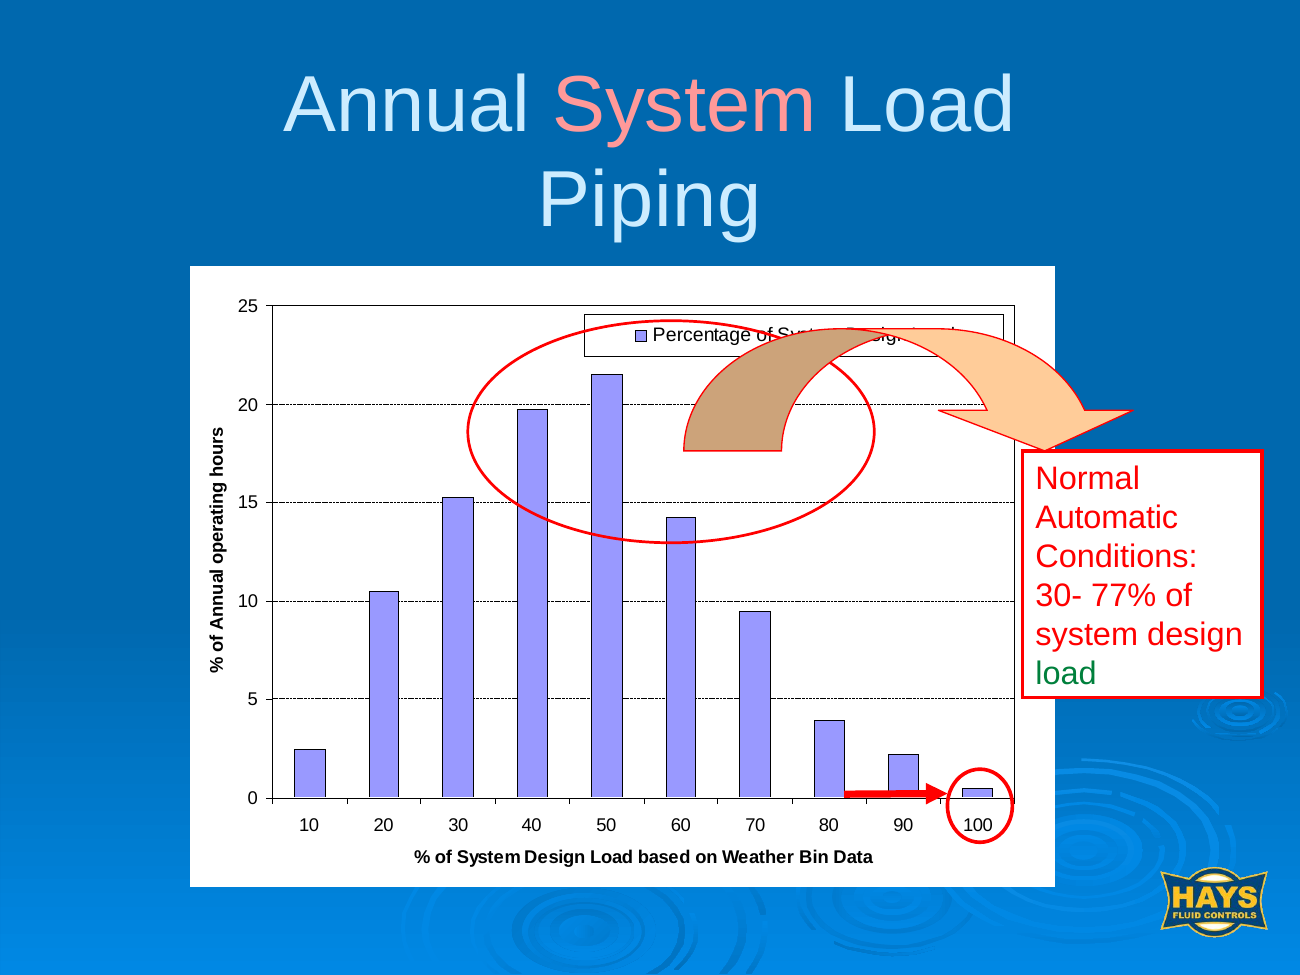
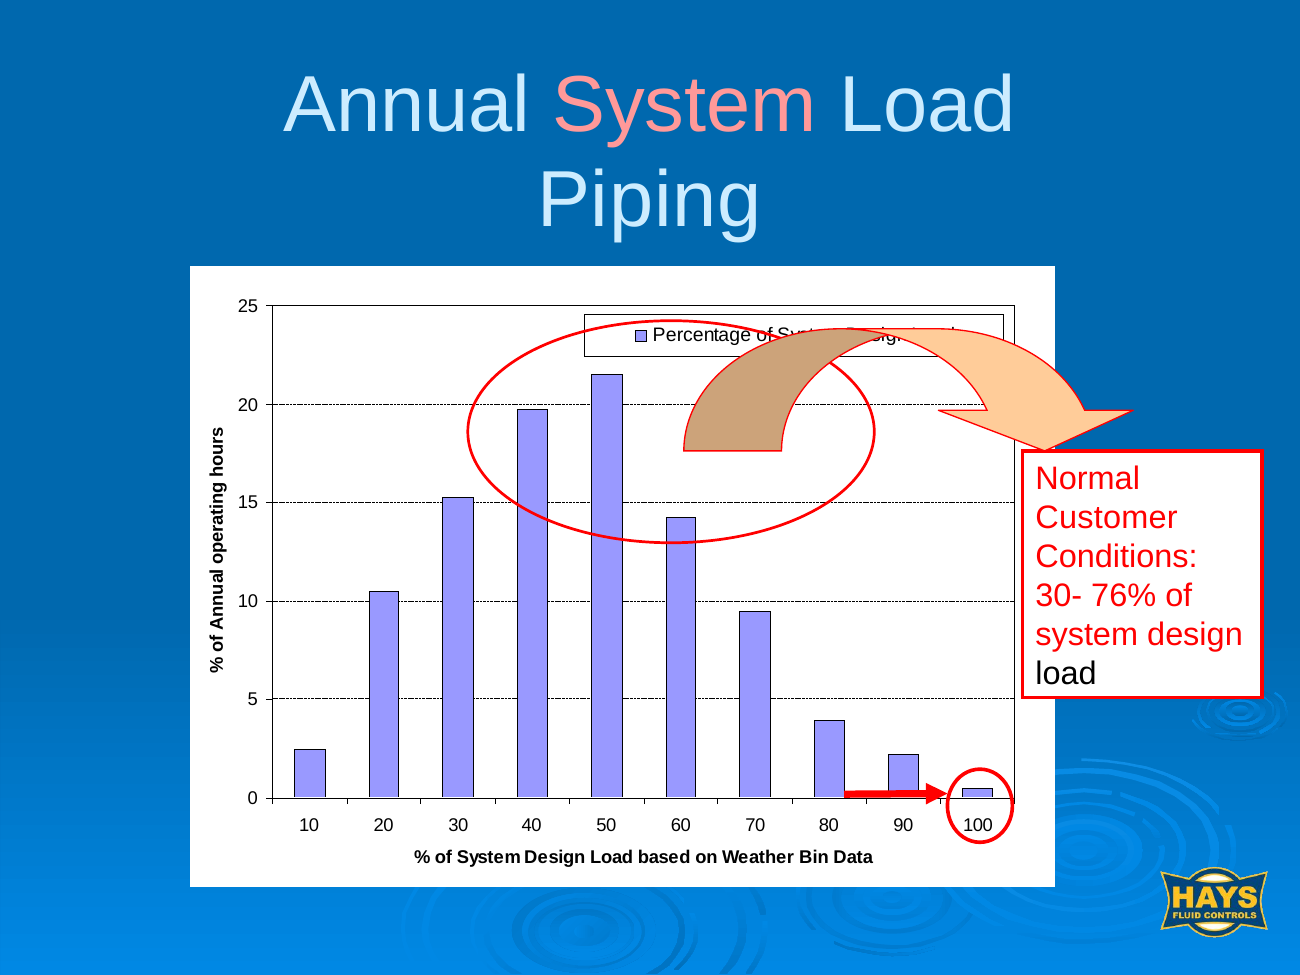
Automatic: Automatic -> Customer (1107, 518)
77%: 77% -> 76% (1124, 596)
load colour: green -> black (1066, 674)
